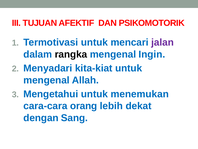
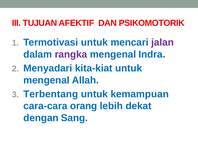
rangka colour: black -> purple (71, 54)
Ingin: Ingin -> Indra (152, 54)
Mengetahui: Mengetahui -> Terbentang (51, 94)
menemukan: menemukan -> kemampuan (140, 94)
